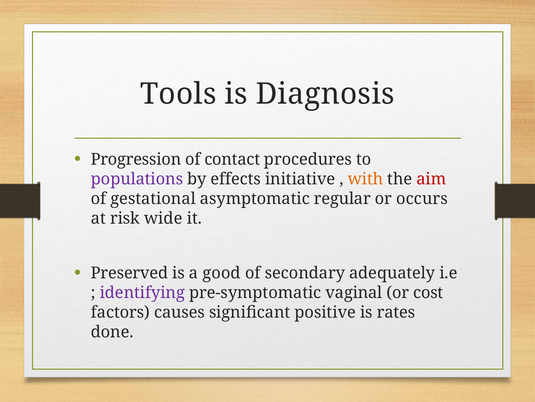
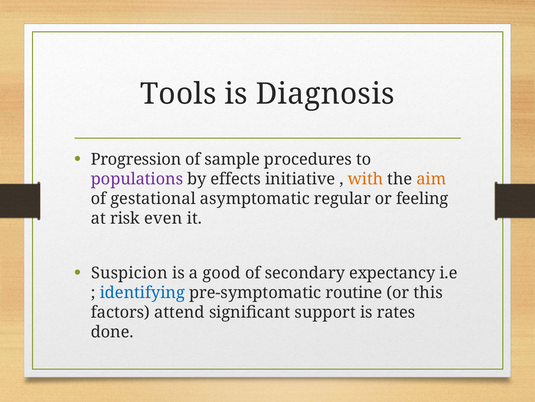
contact: contact -> sample (232, 159)
aim colour: red -> orange (431, 179)
occurs: occurs -> feeling (422, 198)
wide: wide -> even (163, 218)
Preserved: Preserved -> Suspicion (129, 273)
adequately: adequately -> expectancy (392, 273)
identifying colour: purple -> blue (142, 292)
vaginal: vaginal -> routine (354, 292)
cost: cost -> this (428, 292)
causes: causes -> attend (179, 312)
positive: positive -> support (325, 312)
